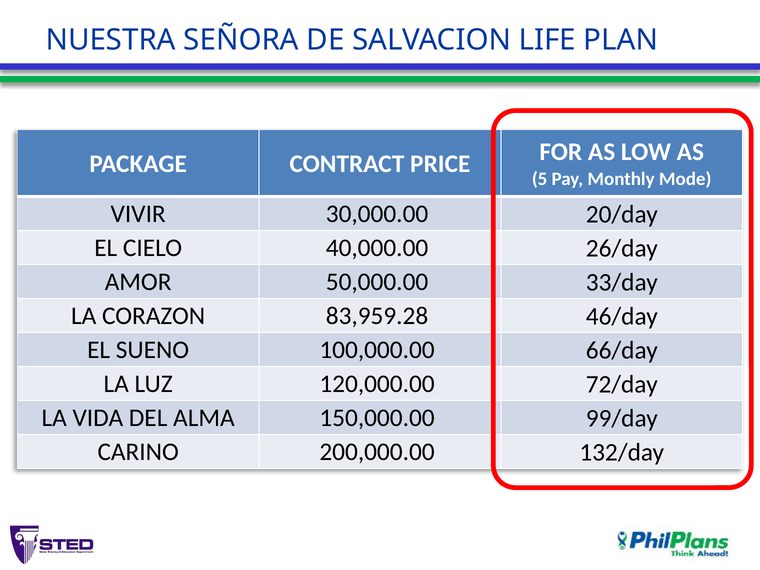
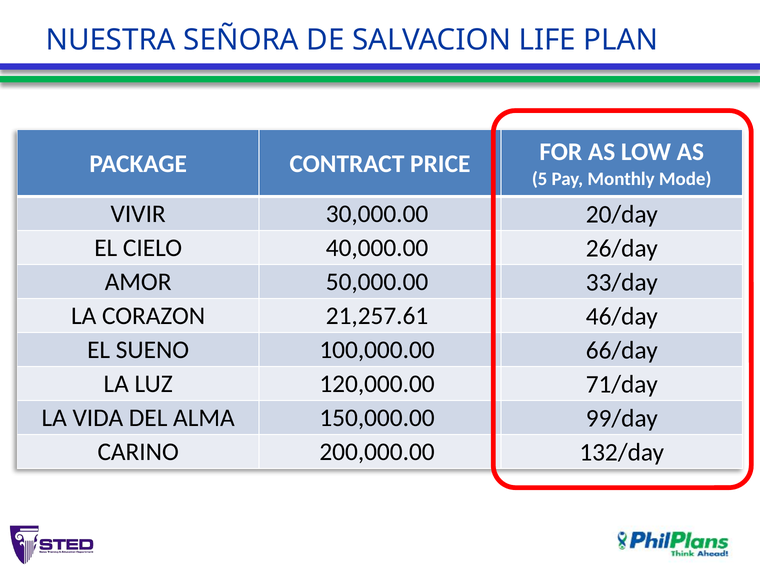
83,959.28: 83,959.28 -> 21,257.61 (377, 316)
72/day: 72/day -> 71/day (622, 384)
